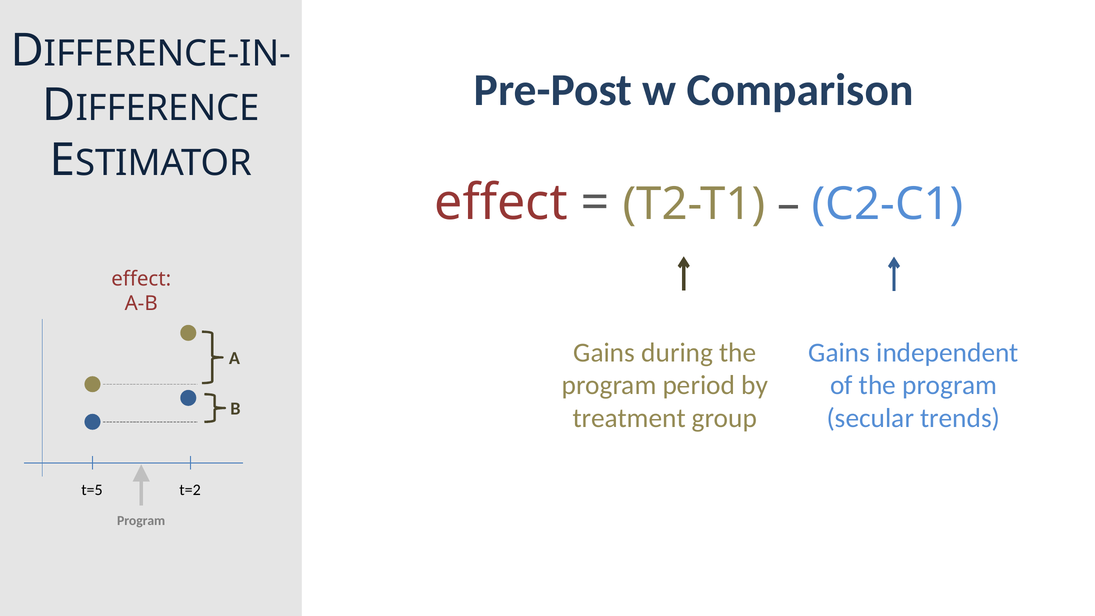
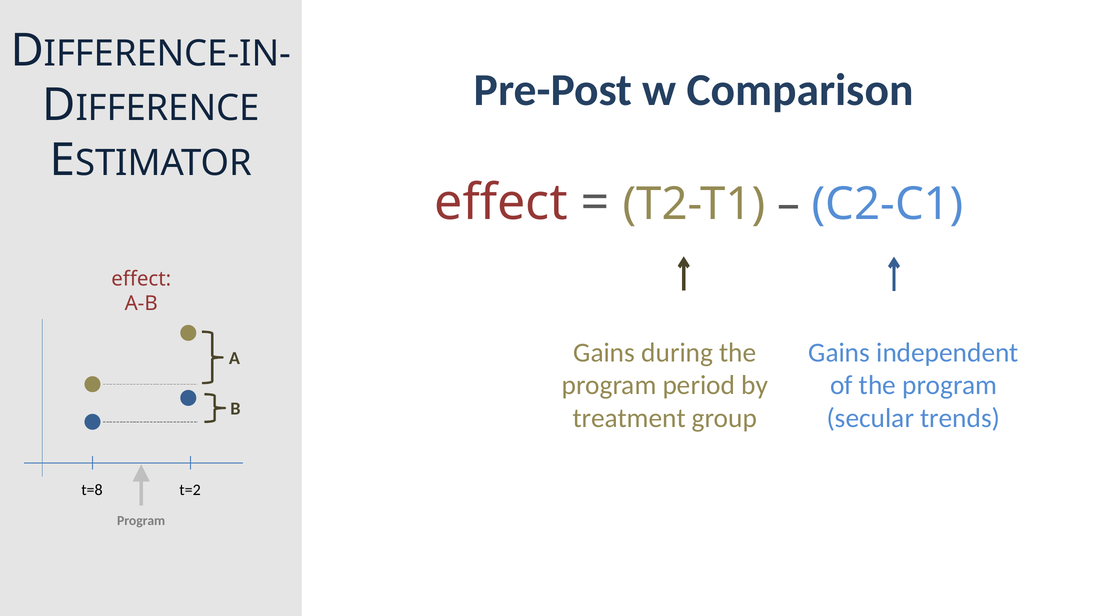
t=5: t=5 -> t=8 (92, 490)
